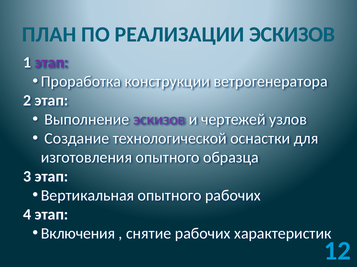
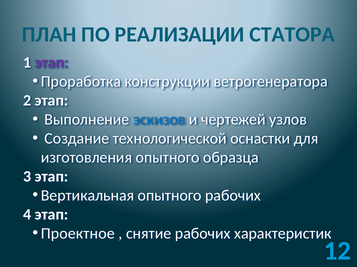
РЕАЛИЗАЦИИ ЭСКИЗОВ: ЭСКИЗОВ -> СТАТОРА (292, 35)
эскизов colour: purple -> blue (159, 120)
Включения: Включения -> Проектное (78, 234)
